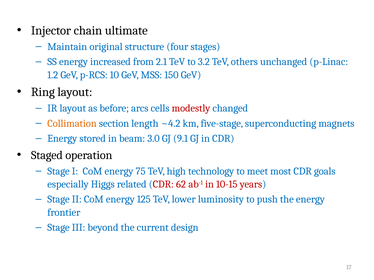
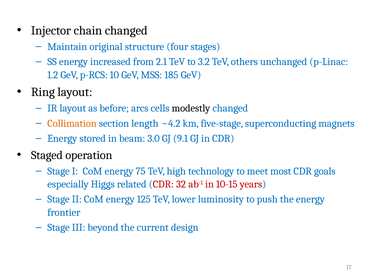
chain ultimate: ultimate -> changed (126, 30)
150: 150 -> 185 (171, 75)
modestly colour: red -> black (191, 108)
62: 62 -> 32 (181, 184)
